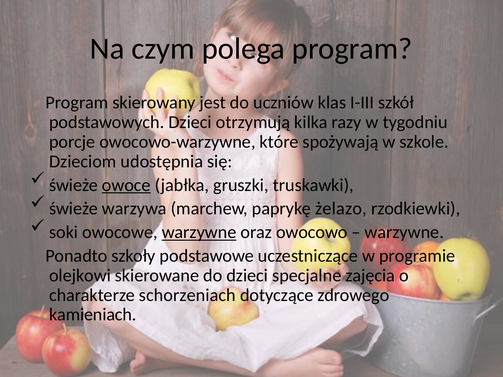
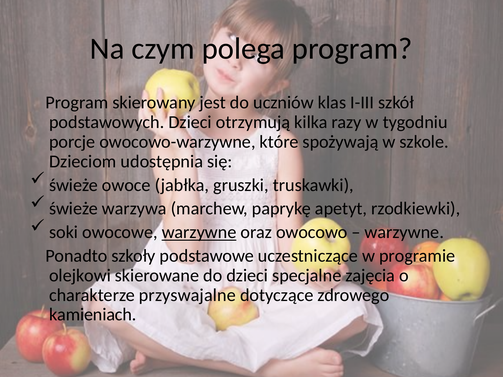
owoce underline: present -> none (126, 185)
żelazo: żelazo -> apetyt (341, 209)
schorzeniach: schorzeniach -> przyswajalne (187, 295)
